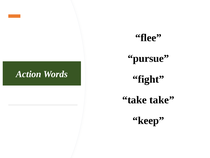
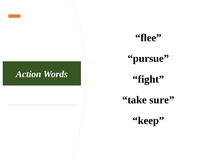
take take: take -> sure (162, 100)
